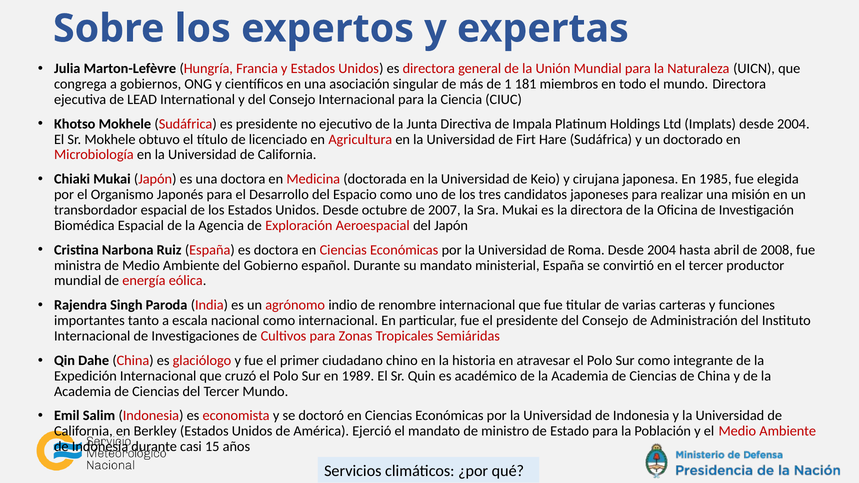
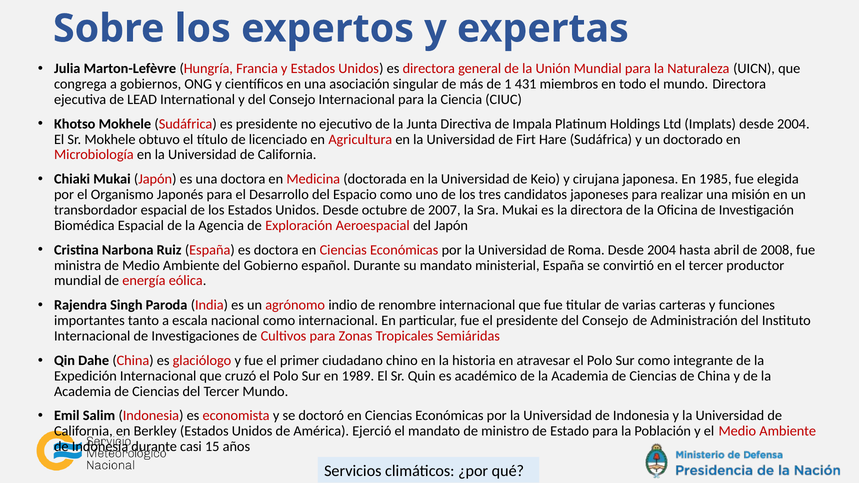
181: 181 -> 431 (526, 84)
